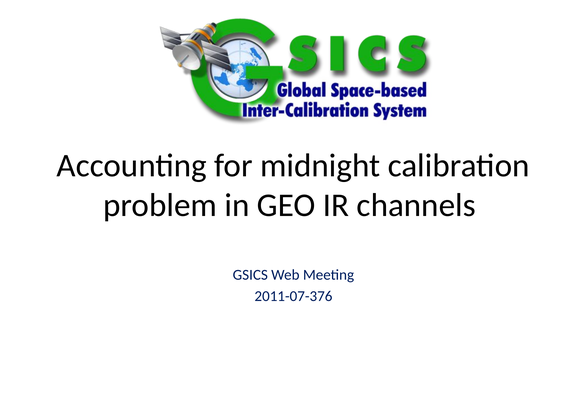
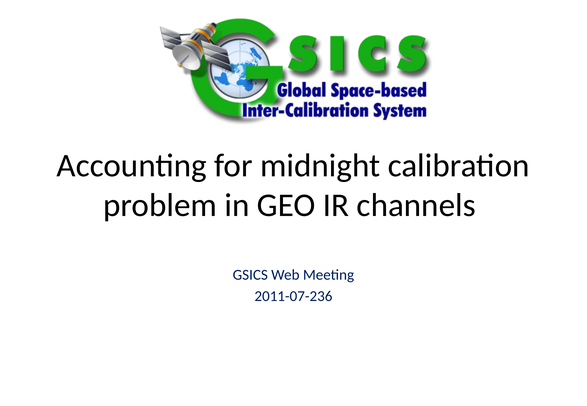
2011-07-376: 2011-07-376 -> 2011-07-236 (293, 296)
